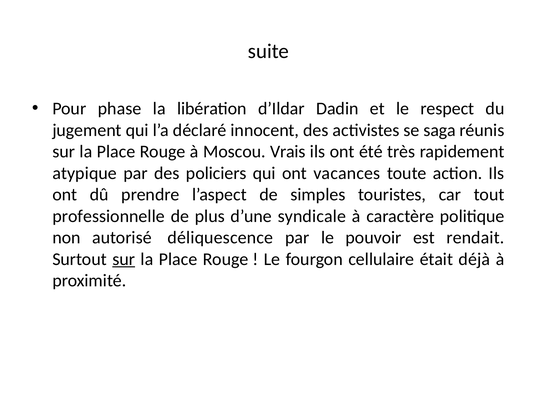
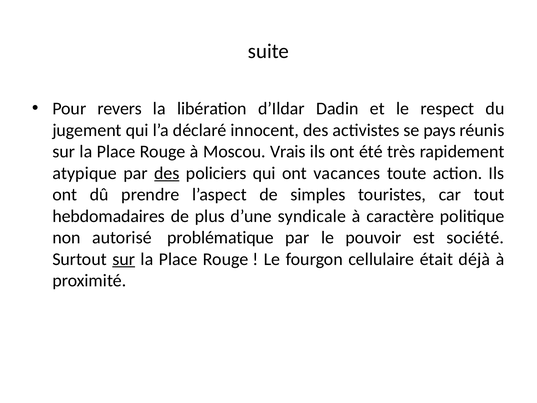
phase: phase -> revers (120, 109)
saga: saga -> pays (440, 130)
des underline: none -> present (167, 173)
professionnelle: professionnelle -> hebdomadaires (109, 216)
déliquescence: déliquescence -> problématique (221, 238)
rendait: rendait -> société (475, 238)
